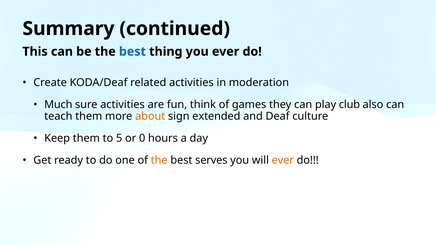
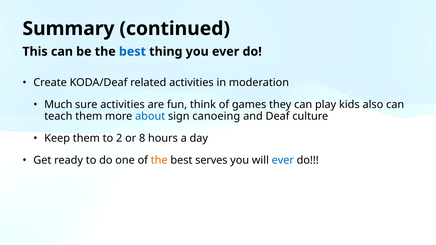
club: club -> kids (349, 105)
about colour: orange -> blue (150, 116)
extended: extended -> canoeing (216, 116)
5: 5 -> 2 (119, 138)
0: 0 -> 8 (142, 138)
ever colour: orange -> blue (283, 160)
